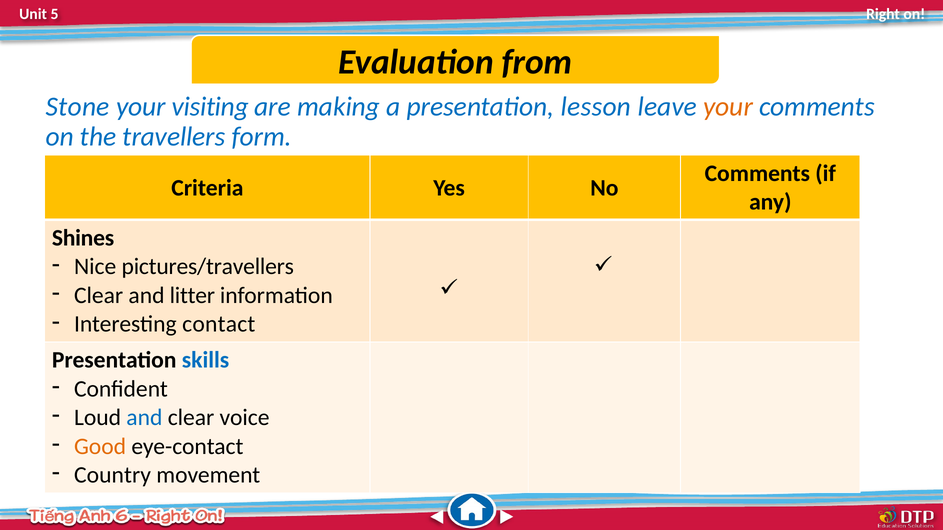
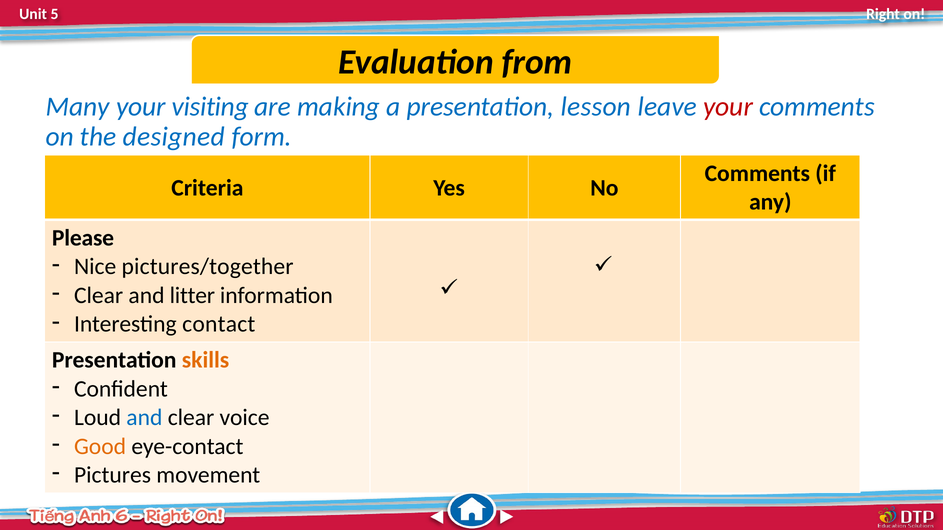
Stone: Stone -> Many (78, 107)
your colour: orange -> red (728, 107)
travellers: travellers -> designed (174, 137)
Shines: Shines -> Please (83, 238)
pictures/travellers: pictures/travellers -> pictures/together (208, 267)
skills colour: blue -> orange (206, 360)
Country: Country -> Pictures (113, 475)
